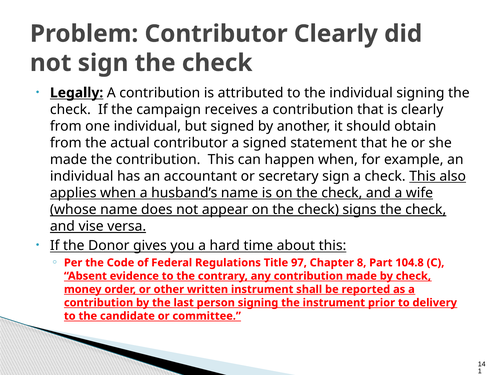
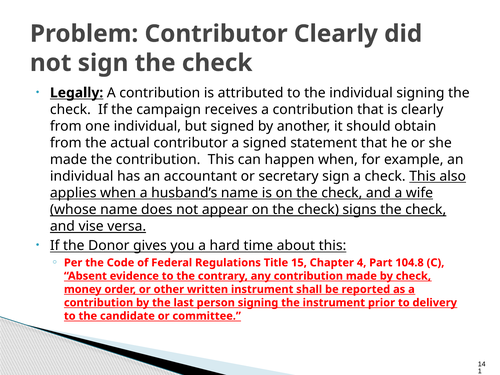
97: 97 -> 15 (299, 263)
8: 8 -> 4 (362, 263)
